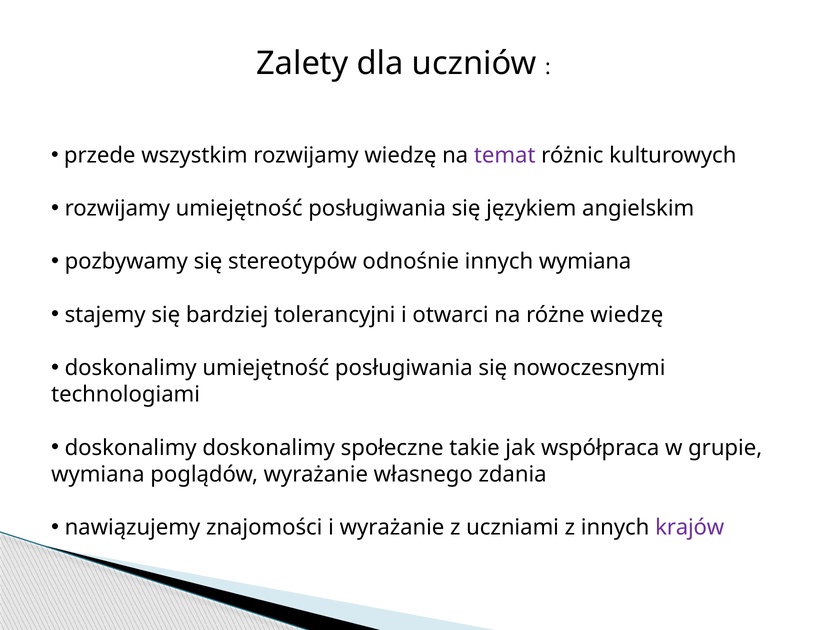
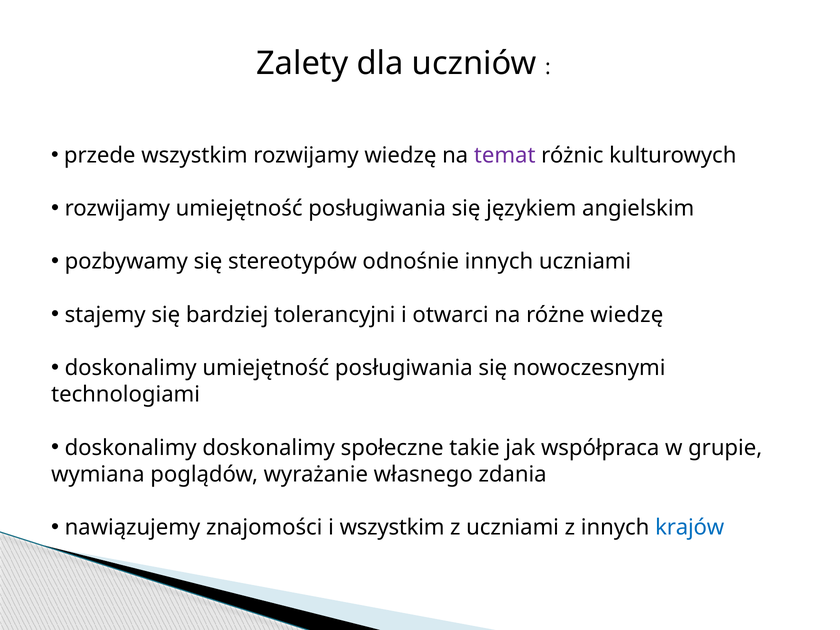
innych wymiana: wymiana -> uczniami (585, 262)
i wyrażanie: wyrażanie -> wszystkim (392, 528)
krajów colour: purple -> blue (690, 528)
